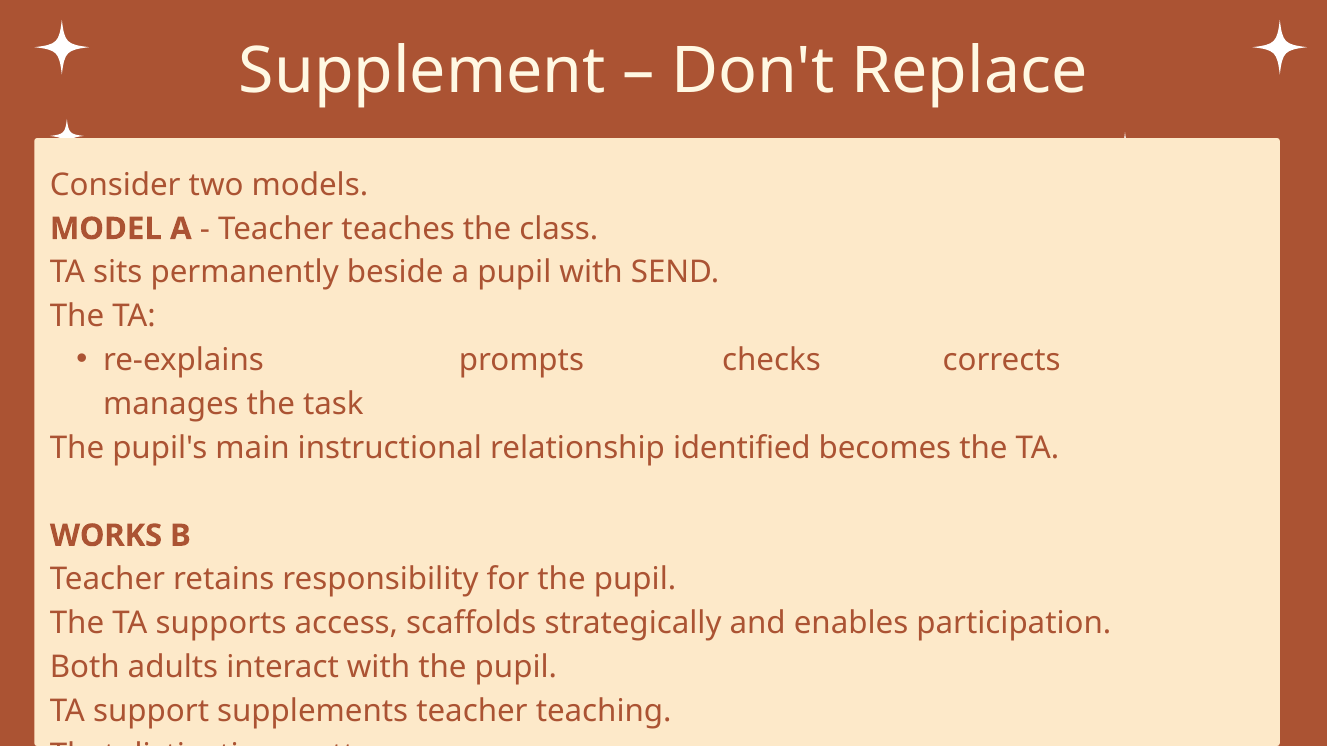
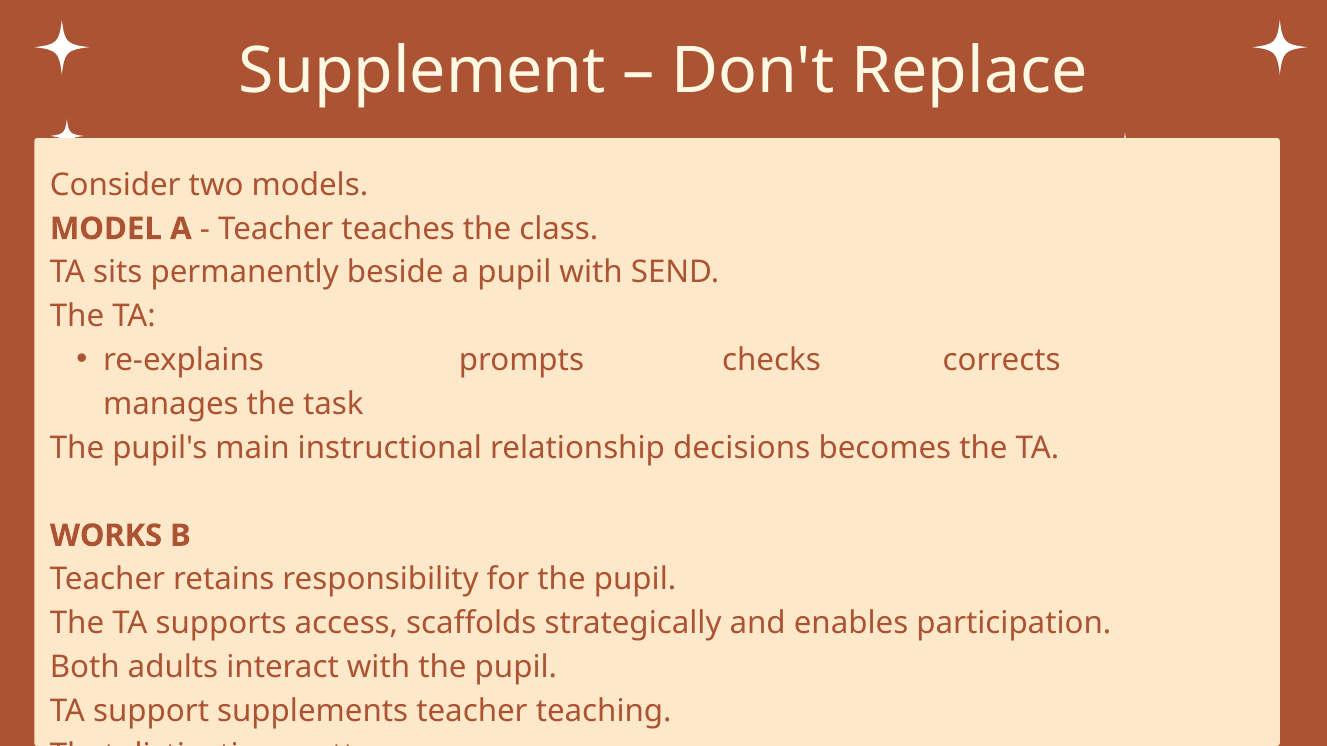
identified: identified -> decisions (742, 448)
